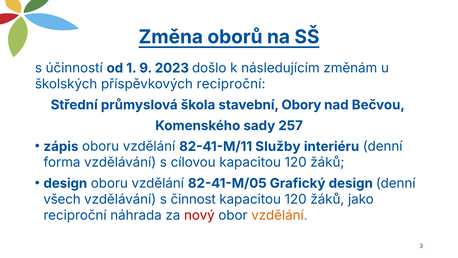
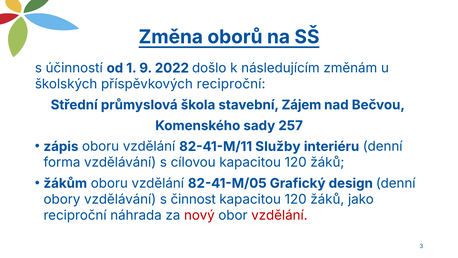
2023: 2023 -> 2022 (172, 68)
Obory: Obory -> Zájem (301, 105)
design: design -> žákům (65, 183)
všech: všech -> obory (62, 199)
vzdělání colour: orange -> red (279, 215)
